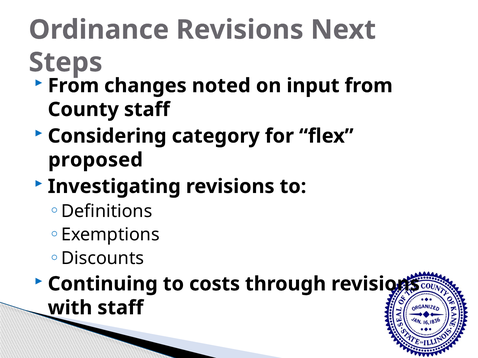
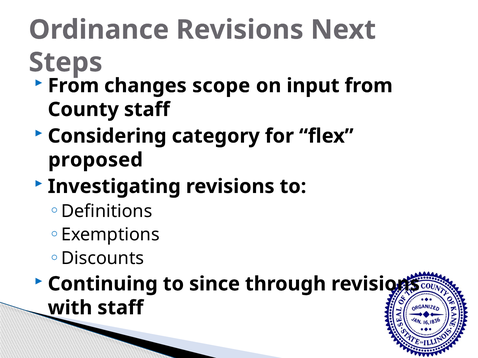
noted: noted -> scope (221, 86)
costs: costs -> since (215, 284)
